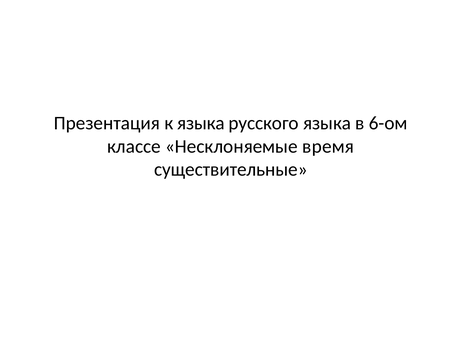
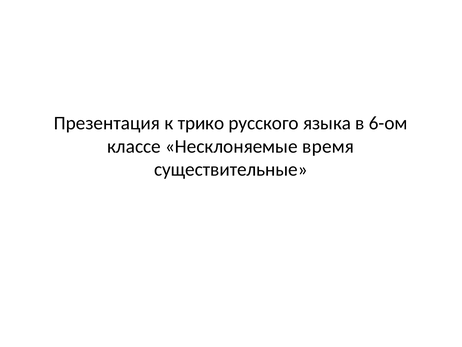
к языка: языка -> трико (201, 123)
